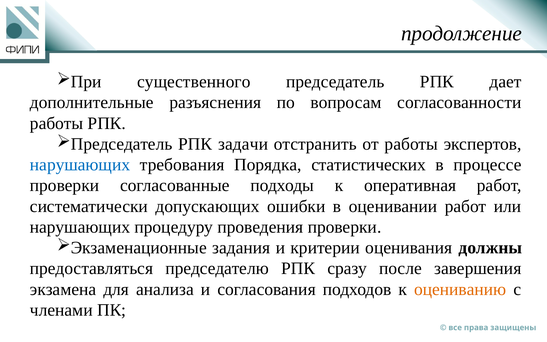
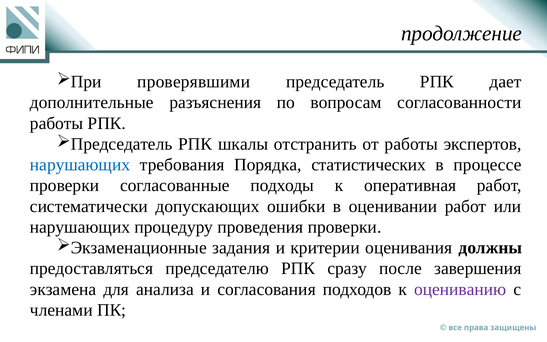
существенного: существенного -> проверявшими (194, 82)
задачи: задачи -> шкалы (243, 144)
оцениванию colour: orange -> purple (460, 289)
